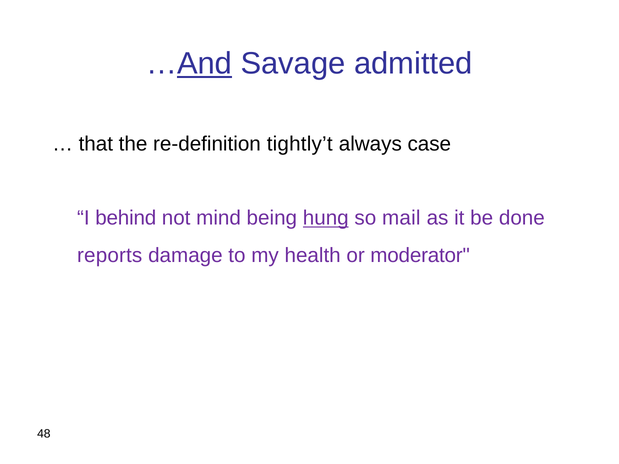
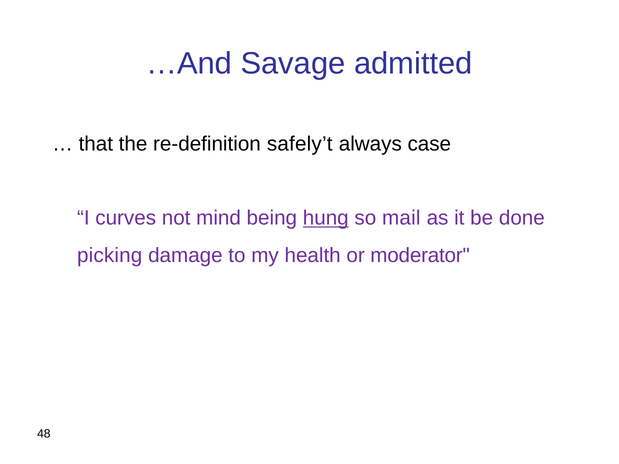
And underline: present -> none (205, 64)
tightly’t: tightly’t -> safely’t (300, 144)
behind: behind -> curves (126, 218)
reports: reports -> picking (110, 255)
